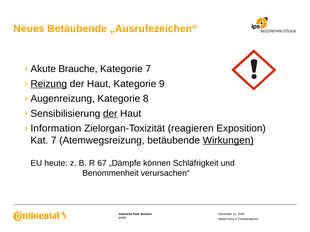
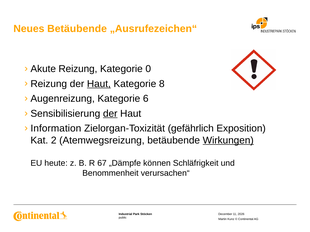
Akute Brauche: Brauche -> Reizung (78, 69)
Kategorie 7: 7 -> 0 (148, 69)
Reizung underline: present -> none (49, 84)
Haut underline: none -> present (99, 84)
9: 9 -> 8 (162, 84)
8: 8 -> 6 (146, 99)
reagieren: reagieren -> gefährlich (191, 129)
Kat 7: 7 -> 2 (54, 141)
